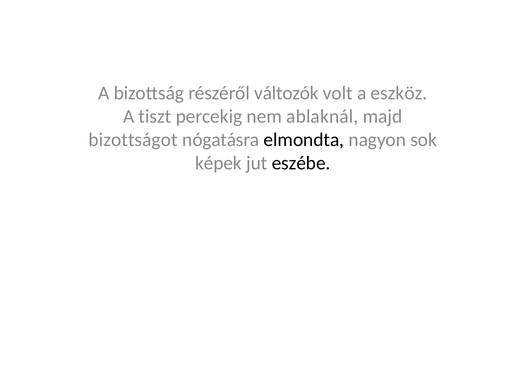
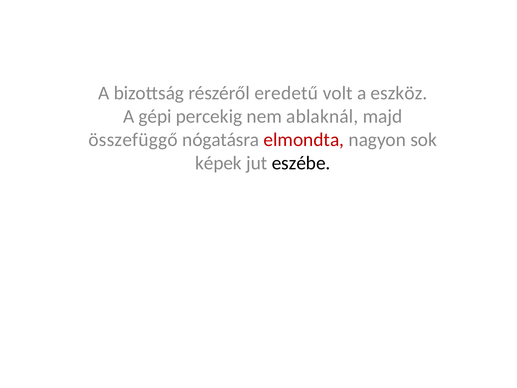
változók: változók -> eredetű (286, 93)
tiszt: tiszt -> gépi (155, 116)
bizottságot: bizottságot -> összefüggő (133, 140)
elmondta colour: black -> red (304, 140)
